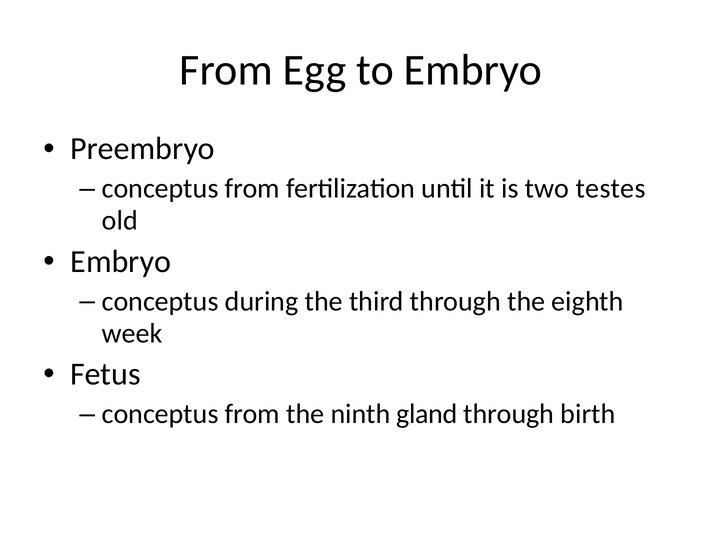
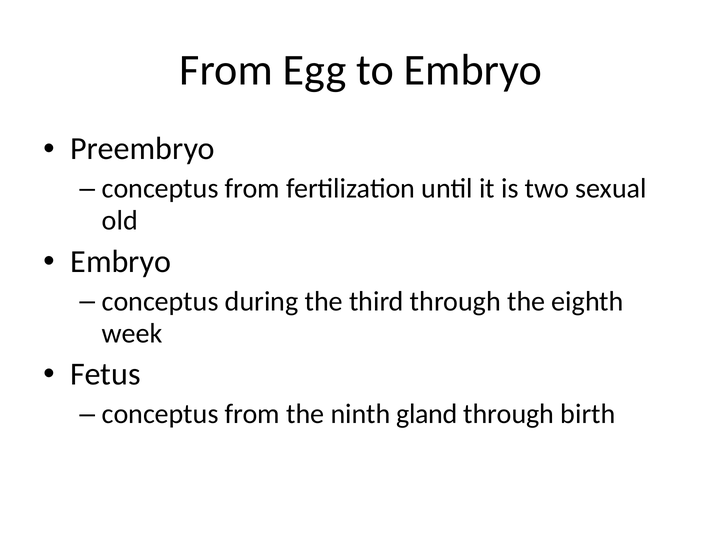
testes: testes -> sexual (611, 188)
